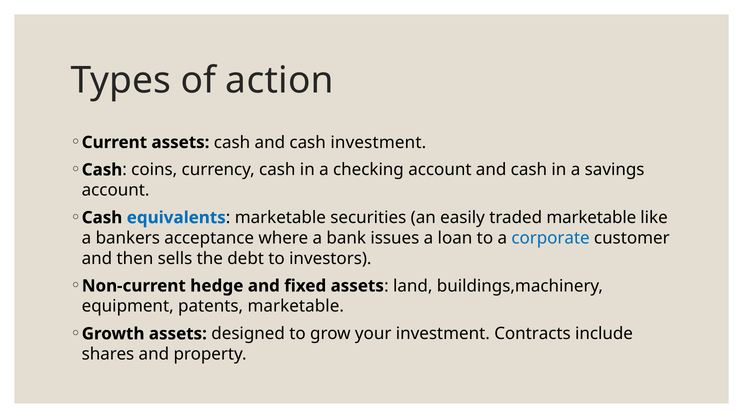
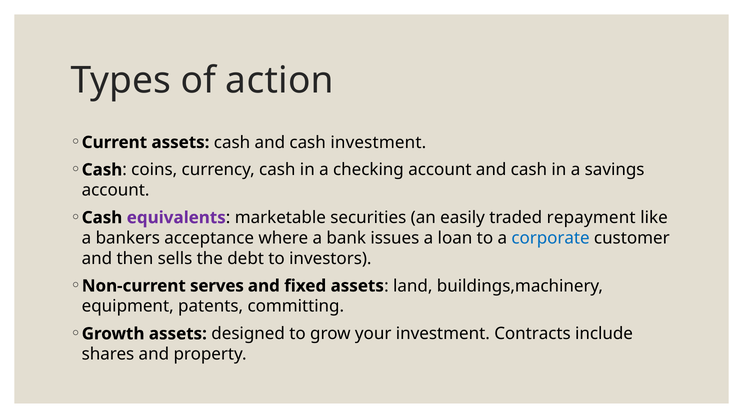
equivalents colour: blue -> purple (176, 218)
traded marketable: marketable -> repayment (591, 218)
hedge: hedge -> serves (217, 286)
patents marketable: marketable -> committing (296, 306)
